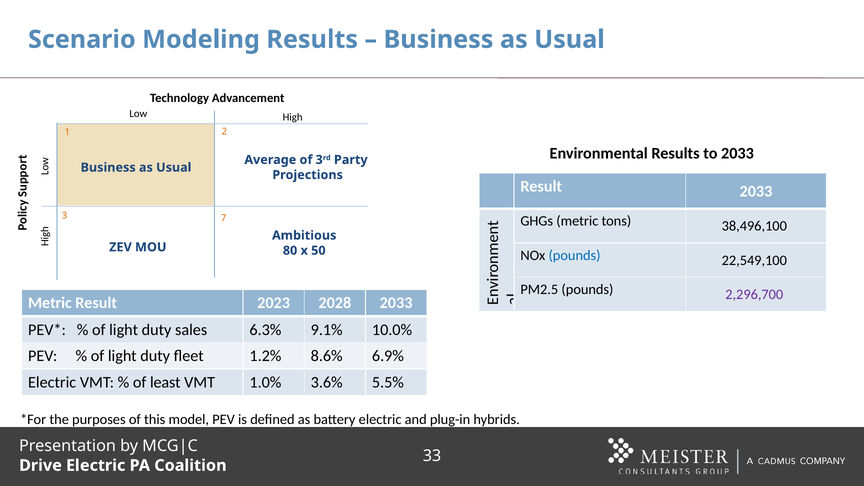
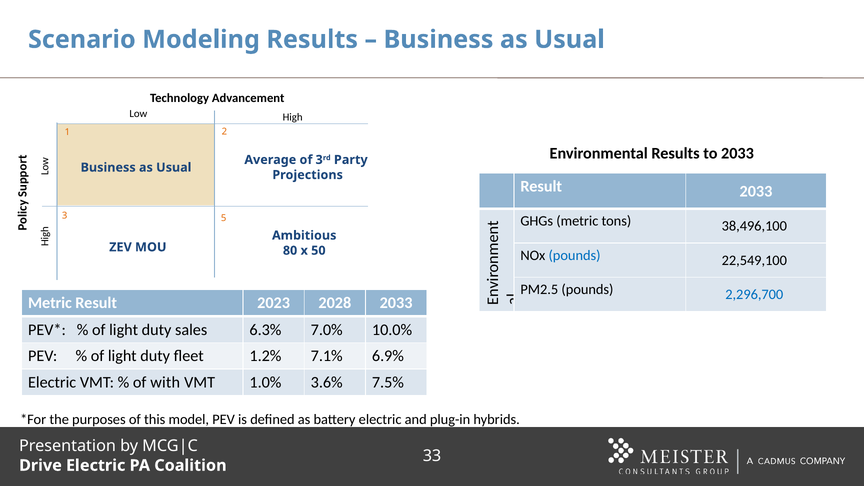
7: 7 -> 5 (224, 218)
2,296,700 colour: purple -> blue (754, 295)
9.1%: 9.1% -> 7.0% (327, 330)
8.6%: 8.6% -> 7.1% (327, 356)
least: least -> with (165, 382)
5.5%: 5.5% -> 7.5% (388, 382)
